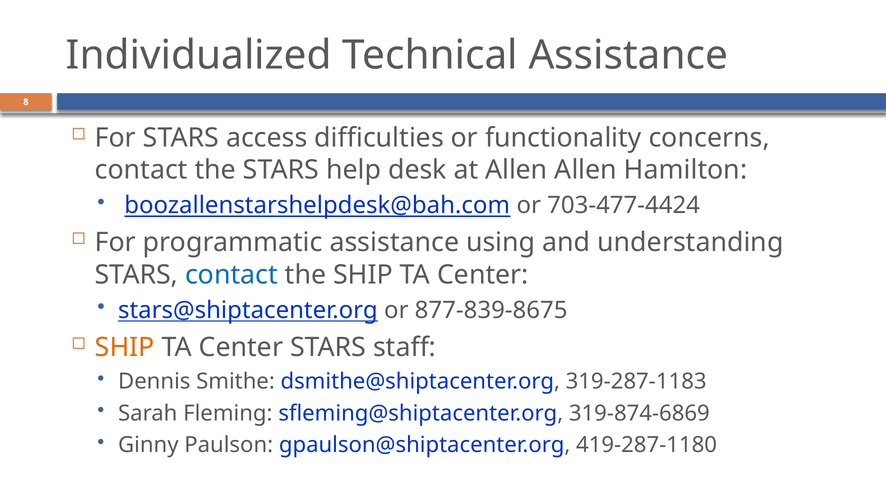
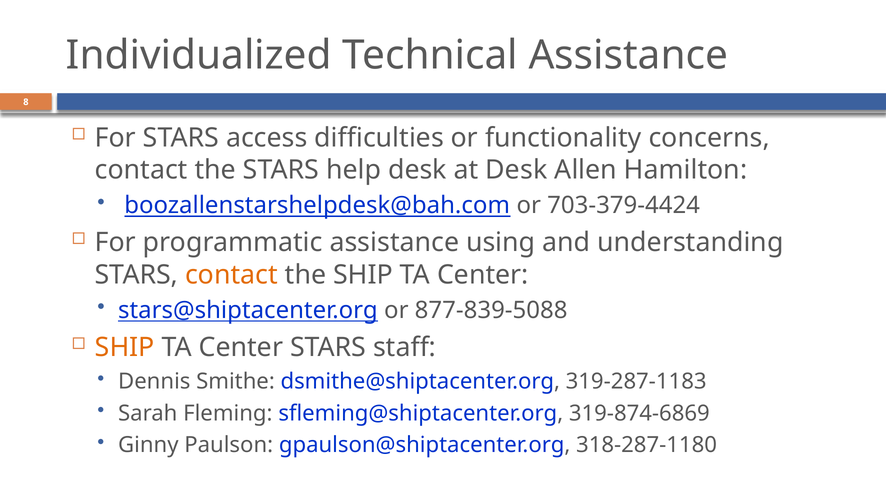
at Allen: Allen -> Desk (516, 170)
703-477-4424: 703-477-4424 -> 703-379-4424 (624, 205)
contact colour: blue -> orange (232, 274)
877-839-8675: 877-839-8675 -> 877-839-5088 (491, 310)
419-287-1180: 419-287-1180 -> 318-287-1180 (647, 444)
